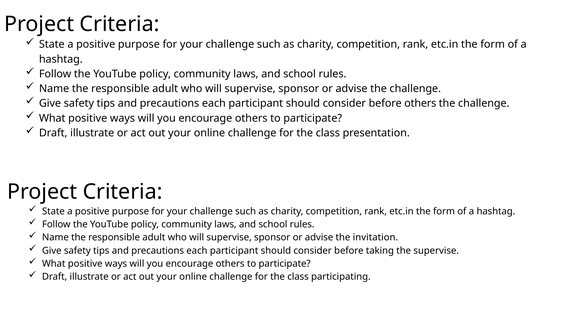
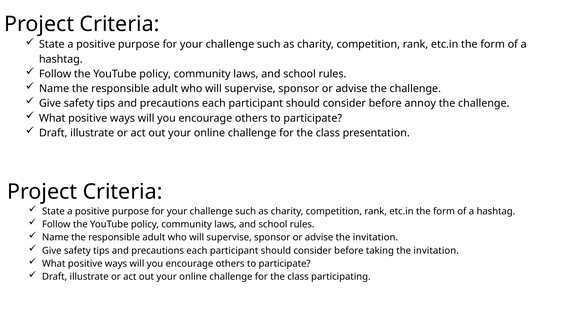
before others: others -> annoy (420, 104)
taking the supervise: supervise -> invitation (436, 251)
